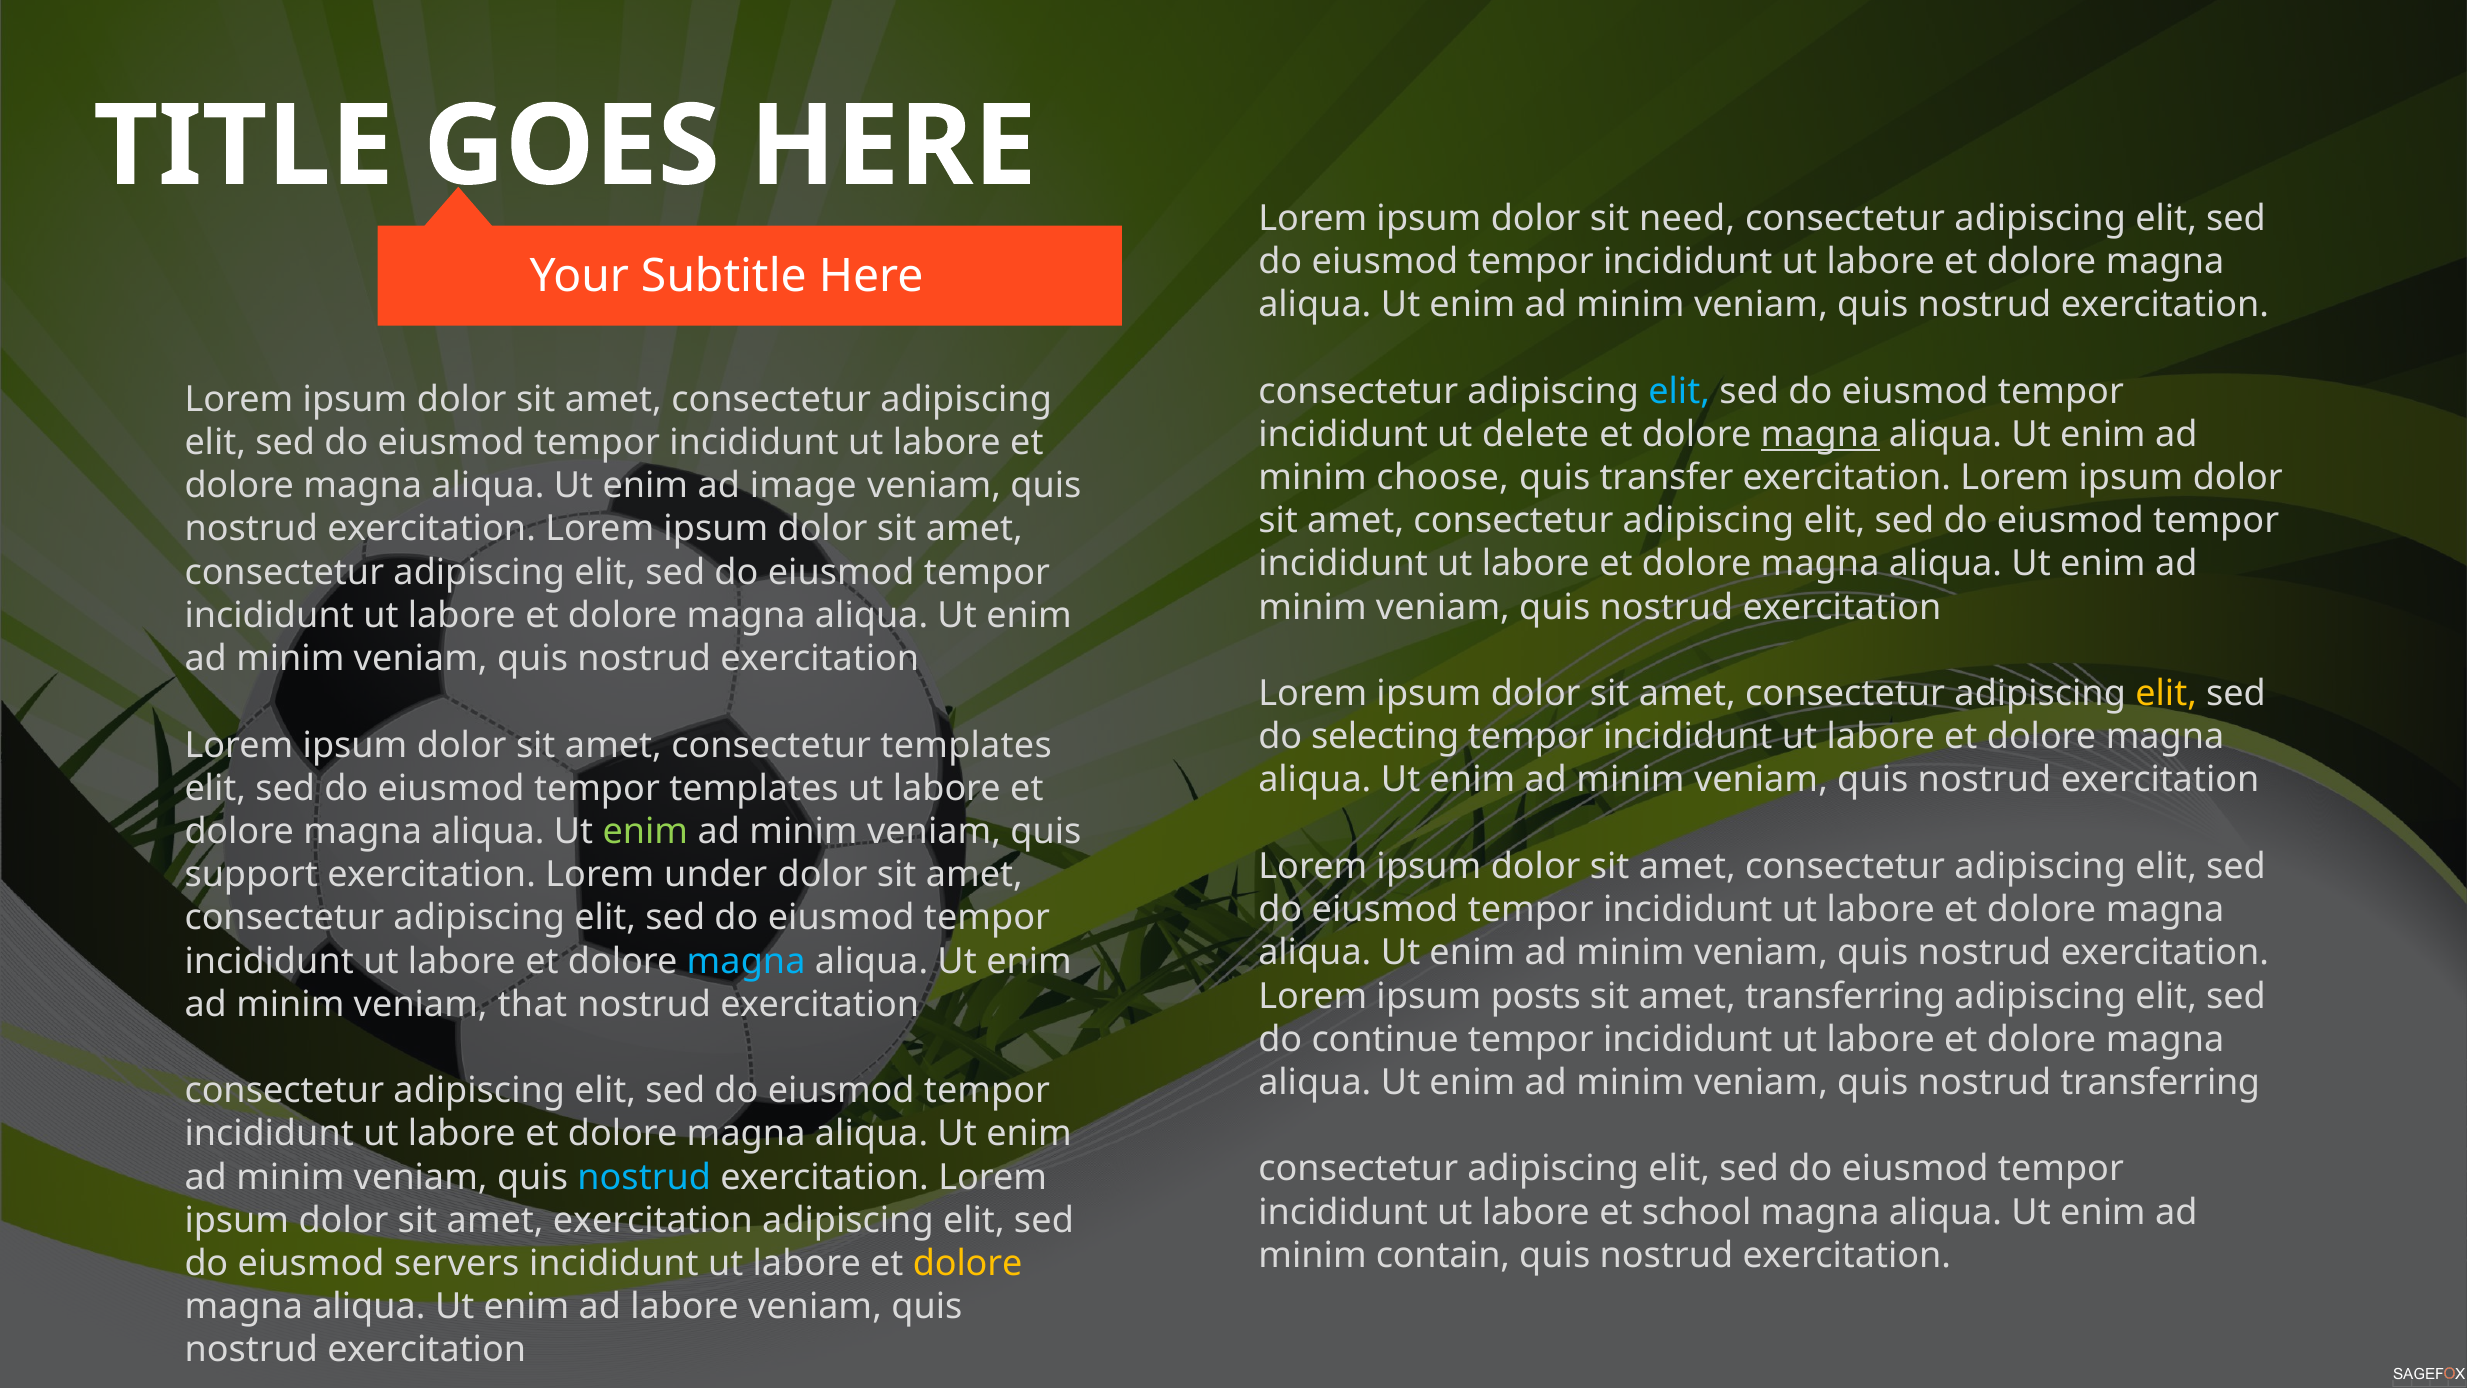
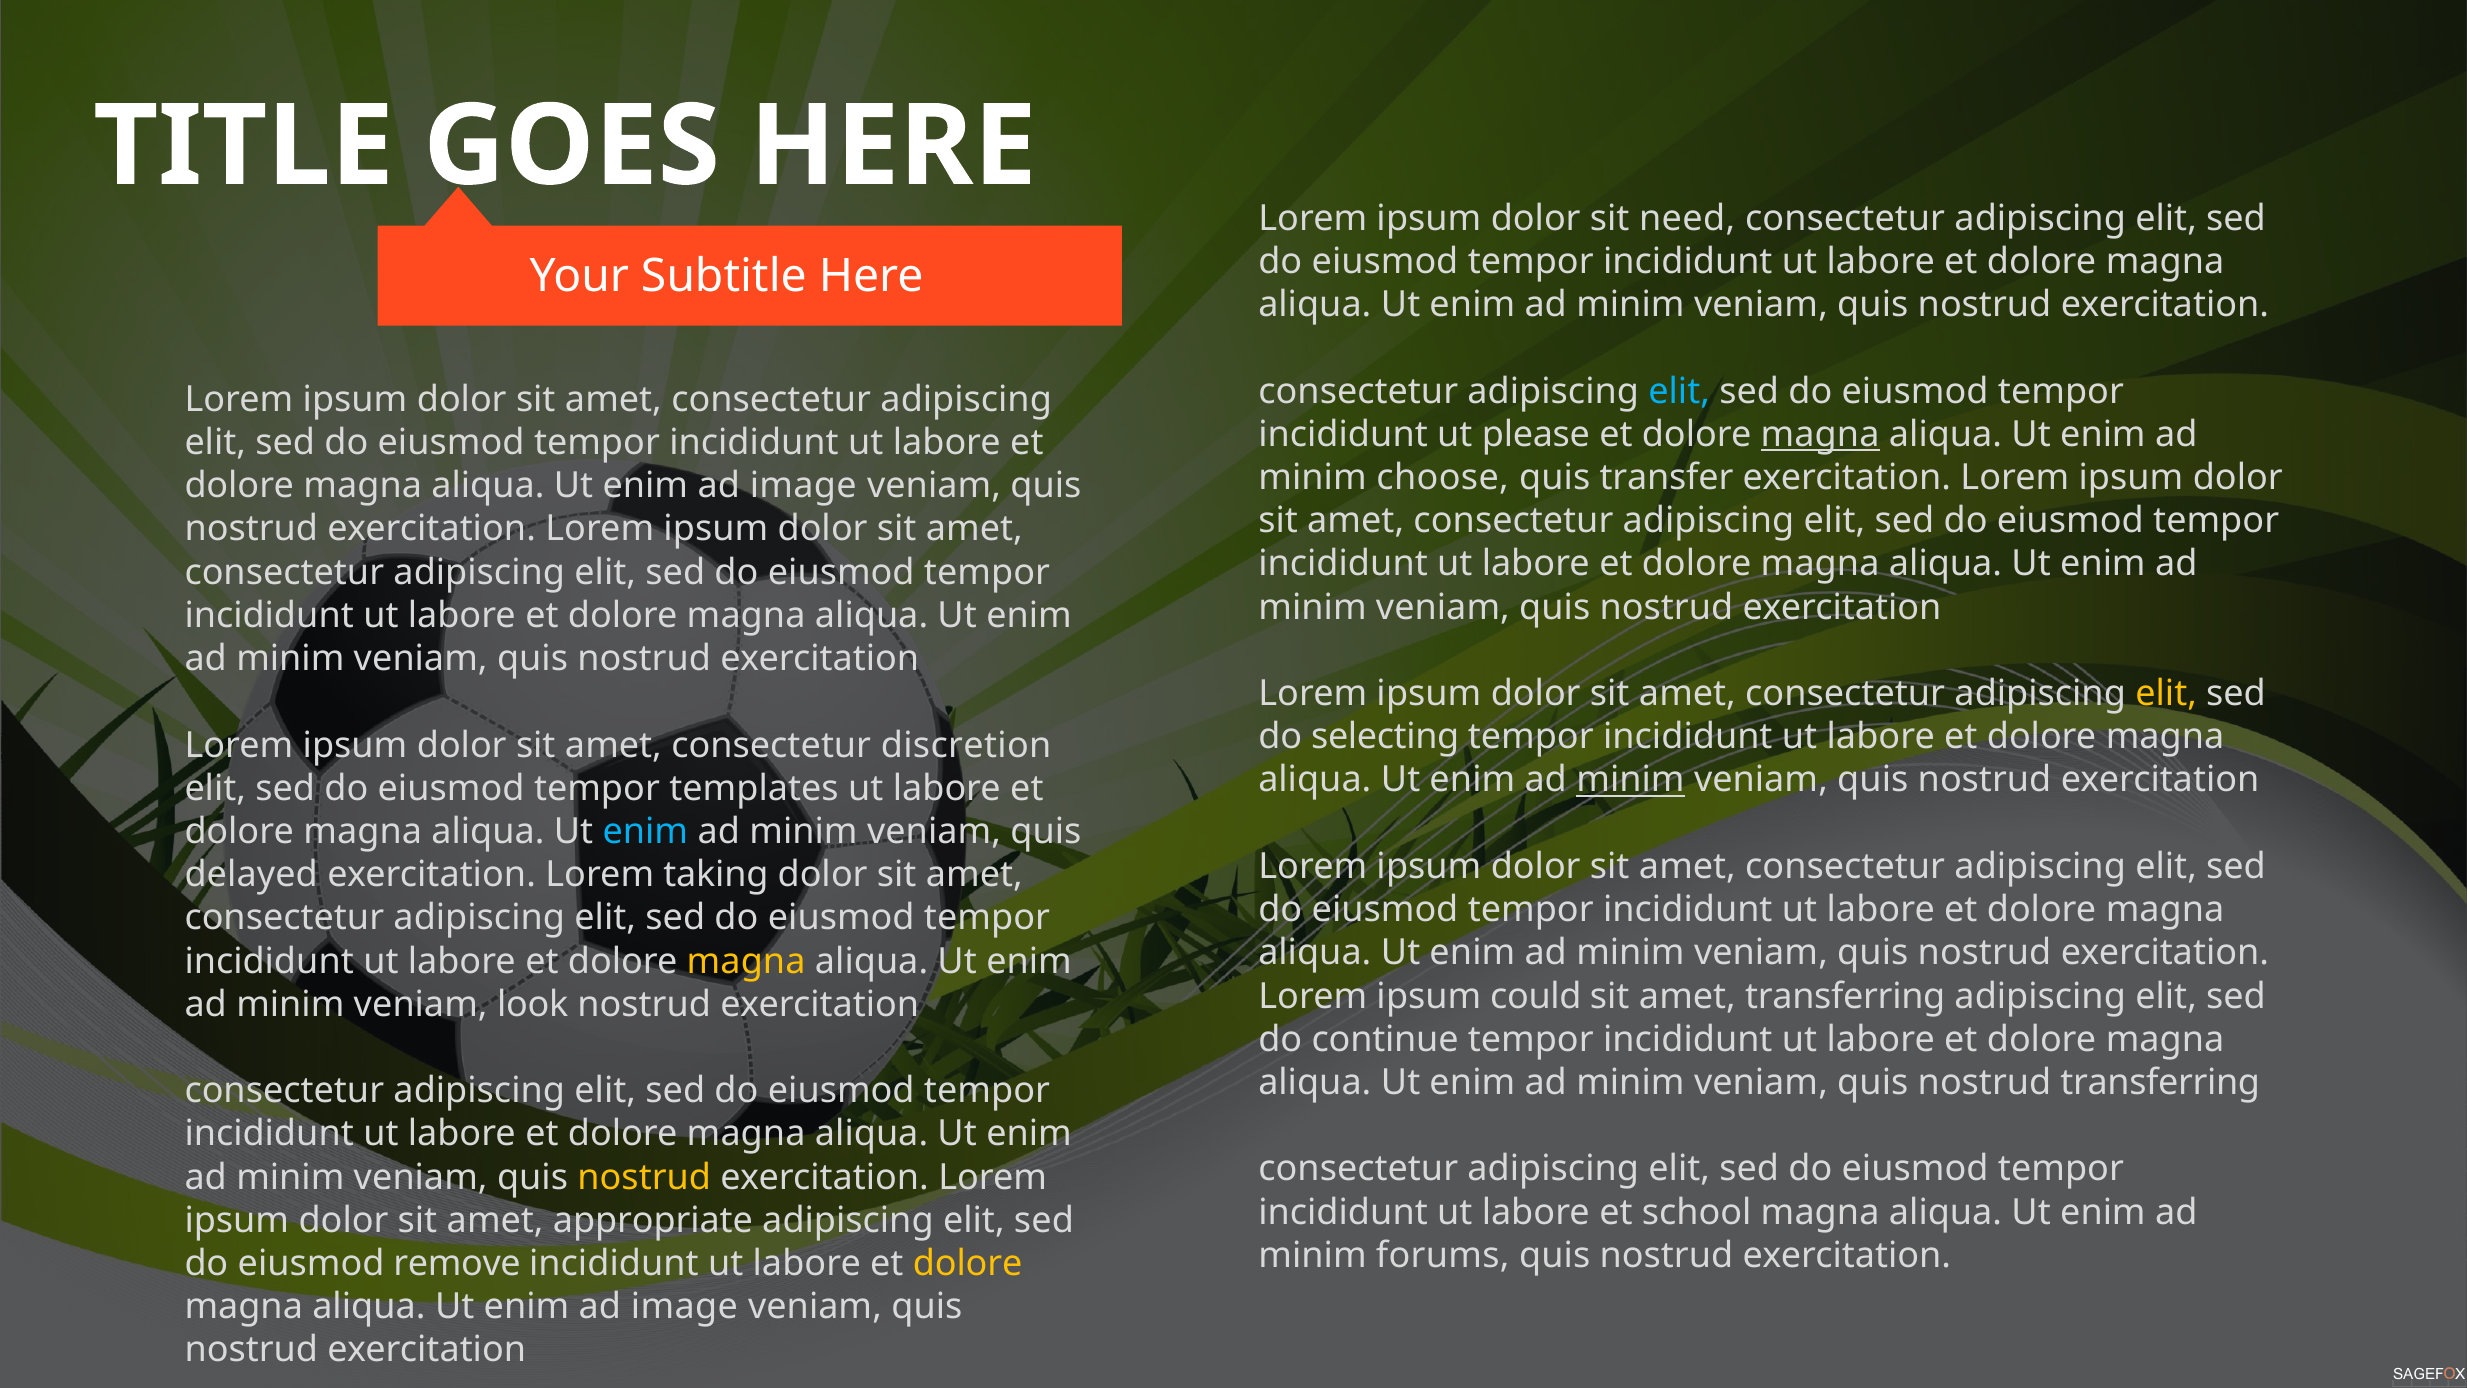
delete: delete -> please (1536, 434)
consectetur templates: templates -> discretion (966, 745)
minim underline: none -> present (1630, 780)
enim colour: light green -> light blue (645, 831)
support: support -> delayed (251, 875)
under: under -> taking (716, 875)
magna colour: light blue -> yellow (746, 961)
posts: posts -> could (1536, 996)
that: that -> look (533, 1004)
nostrud colour: light blue -> yellow (644, 1177)
amet exercitation: exercitation -> appropriate (653, 1220)
contain: contain -> forums (1443, 1255)
servers: servers -> remove (457, 1263)
labore: labore -> image (684, 1307)
